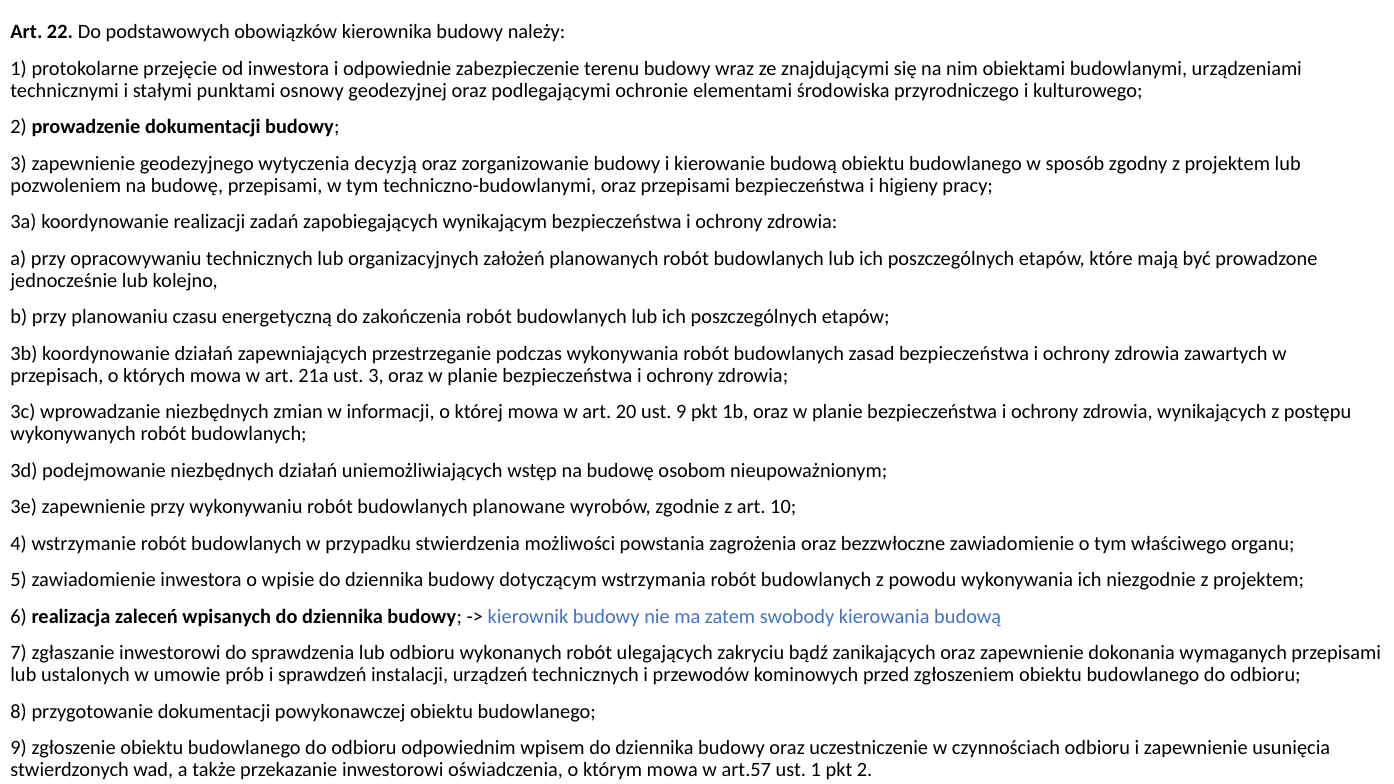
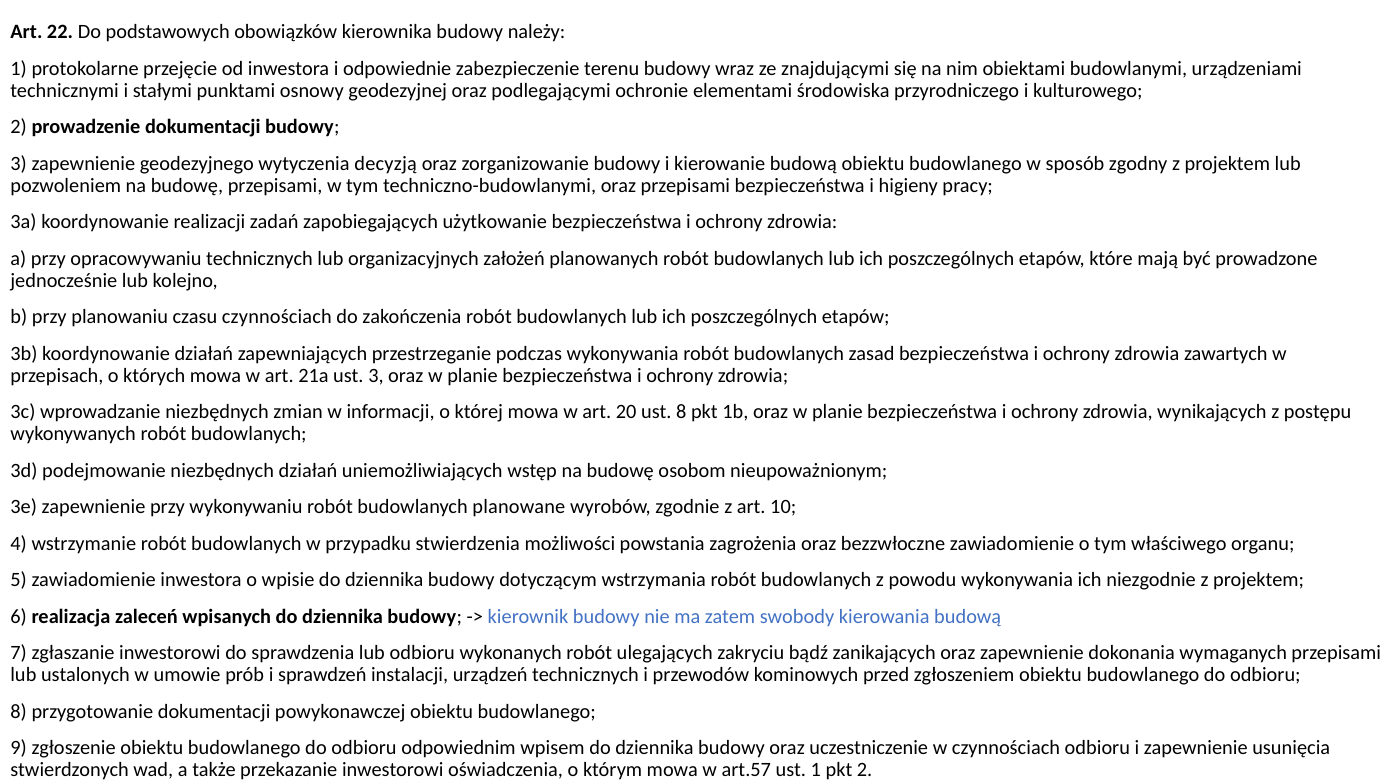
wynikającym: wynikającym -> użytkowanie (495, 222)
czasu energetyczną: energetyczną -> czynnościach (277, 317)
ust 9: 9 -> 8 (681, 412)
